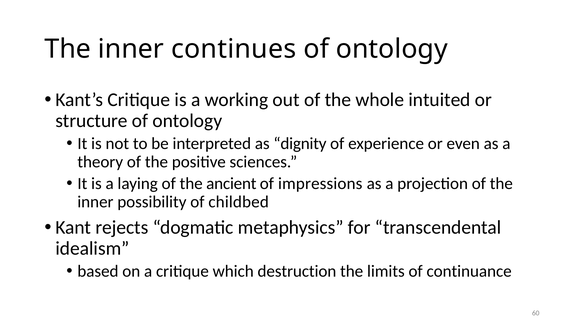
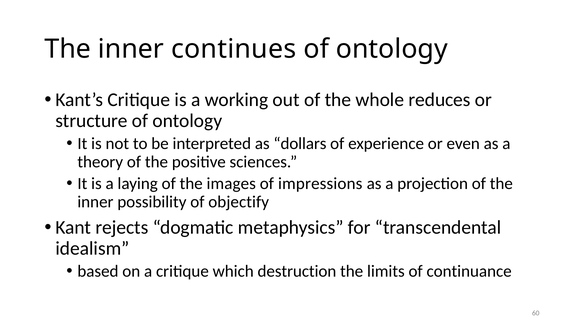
intuited: intuited -> reduces (440, 100)
dignity: dignity -> dollars (300, 144)
ancient: ancient -> images (231, 184)
childbed: childbed -> objectify (239, 202)
